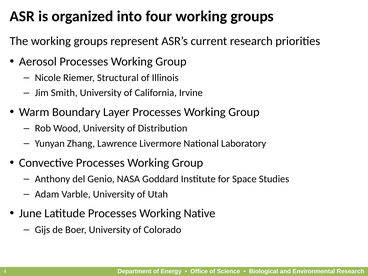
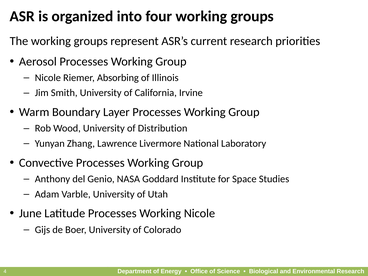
Structural: Structural -> Absorbing (118, 78)
Working Native: Native -> Nicole (199, 213)
